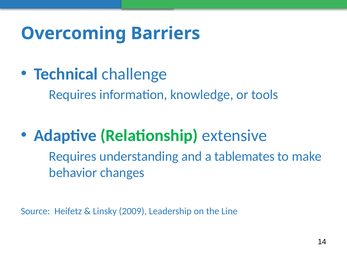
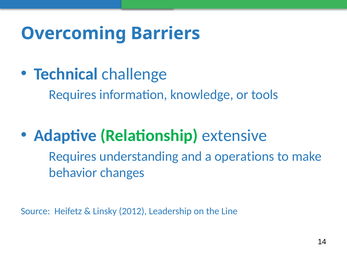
tablemates: tablemates -> operations (244, 156)
2009: 2009 -> 2012 (133, 211)
